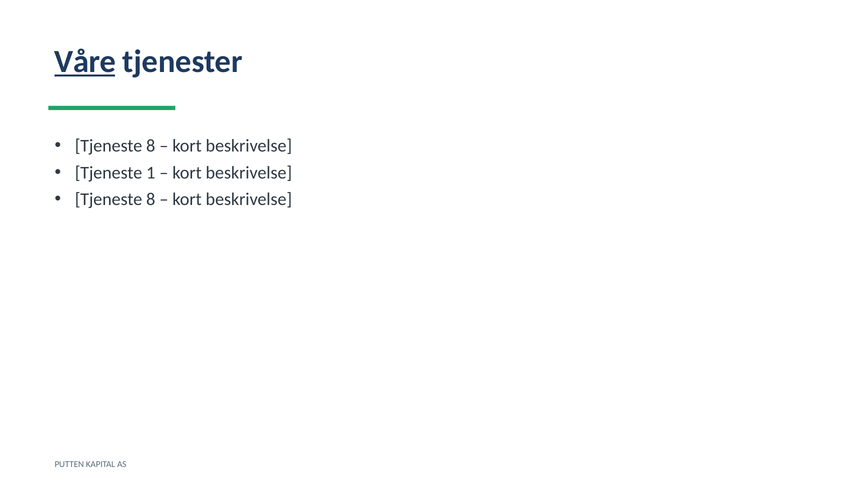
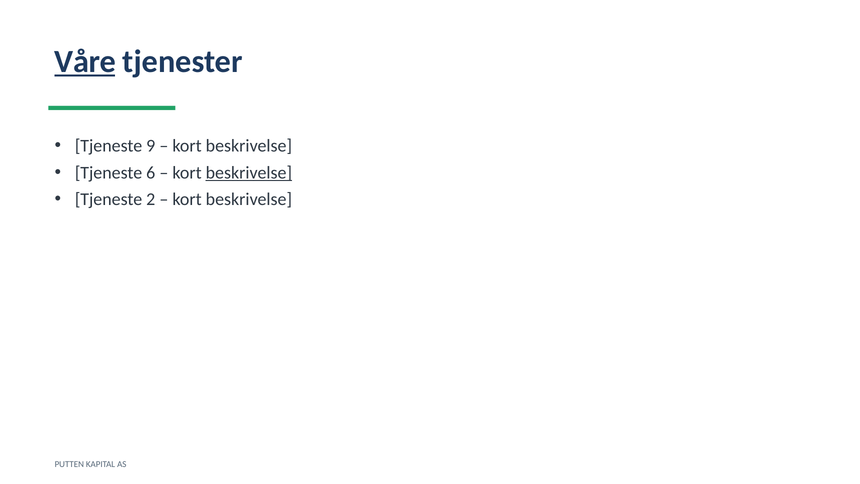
8: 8 -> 9 (151, 146)
1: 1 -> 6 (151, 173)
beskrivelse underline: none -> present (249, 173)
8: 8 -> 2 (151, 199)
